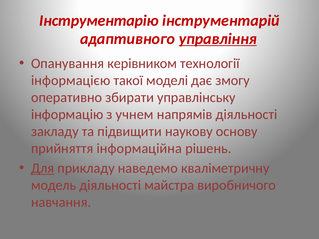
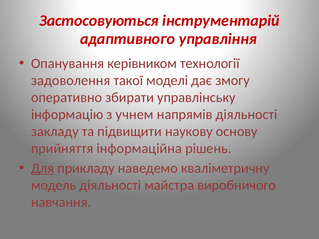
Інструментарію: Інструментарію -> Застосовуються (99, 21)
управління underline: present -> none (218, 39)
інформацією: інформацією -> задоволення (71, 80)
